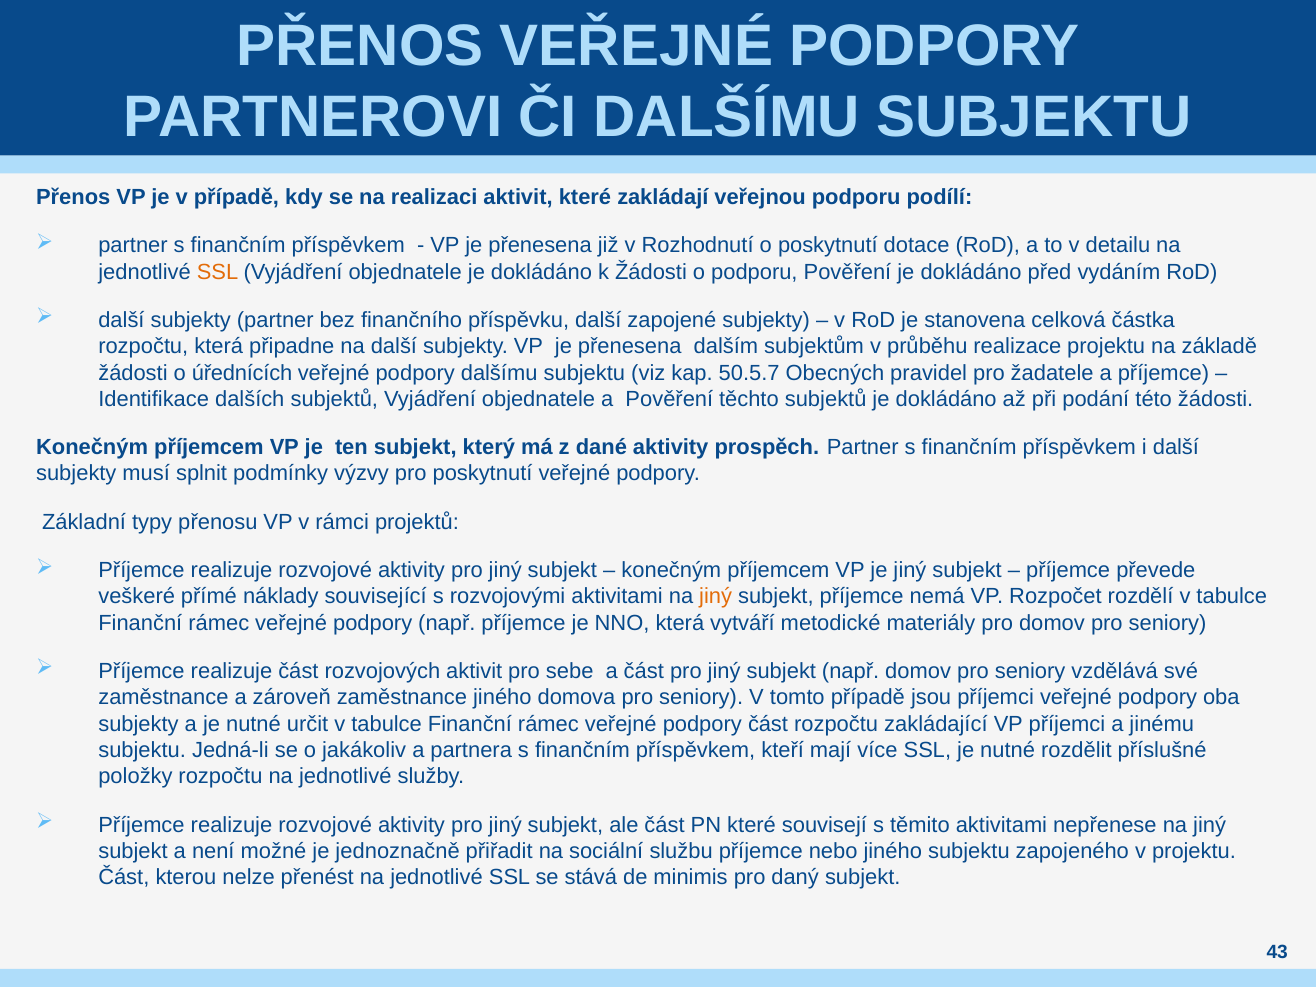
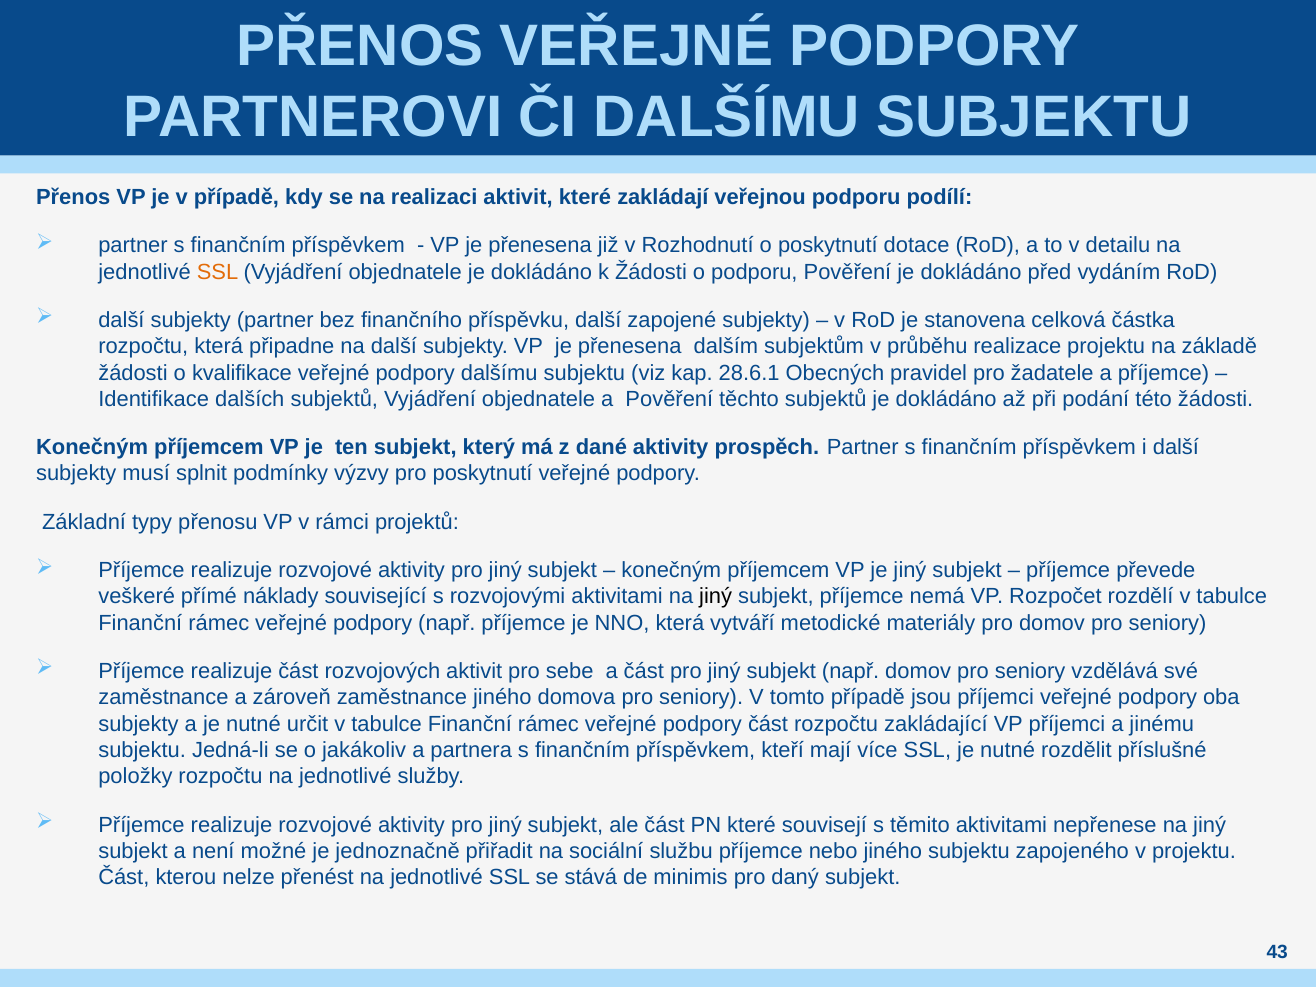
úřednících: úřednících -> kvalifikace (242, 373)
50.5.7: 50.5.7 -> 28.6.1 (749, 373)
jiný colour: orange -> black (716, 597)
